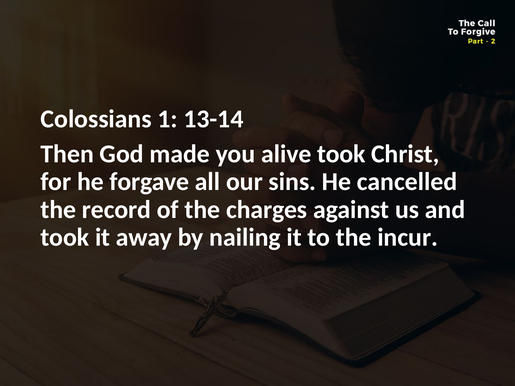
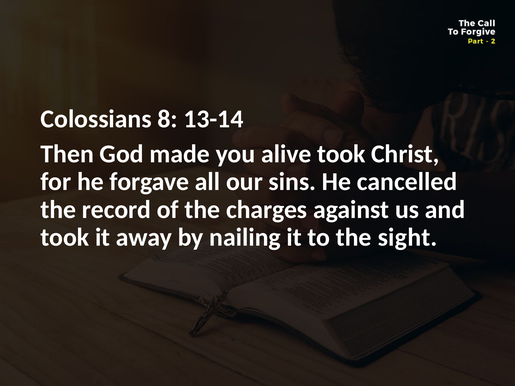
1: 1 -> 8 (168, 119)
incur: incur -> sight (408, 238)
